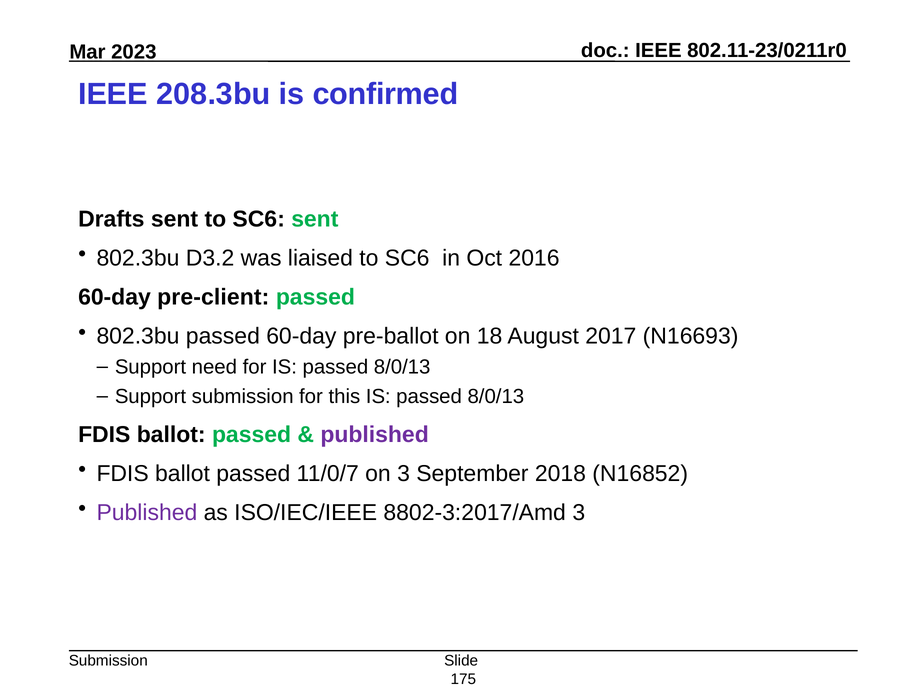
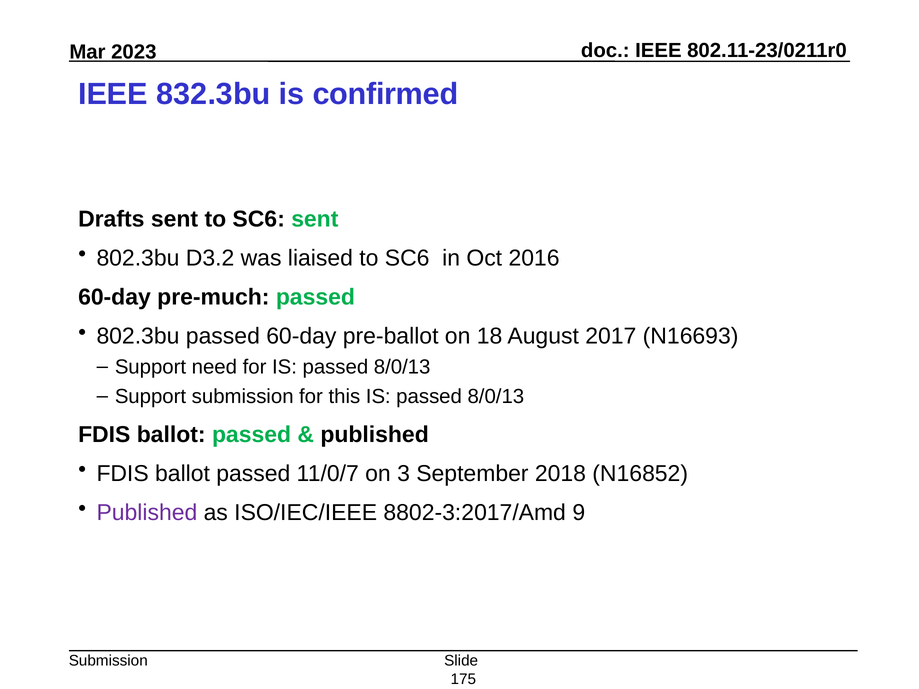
208.3bu: 208.3bu -> 832.3bu (213, 94)
pre-client: pre-client -> pre-much (213, 297)
published colour: purple -> black (375, 435)
8802-3:2017/Amd 3: 3 -> 9 (579, 513)
